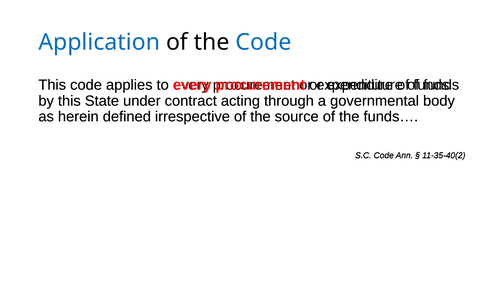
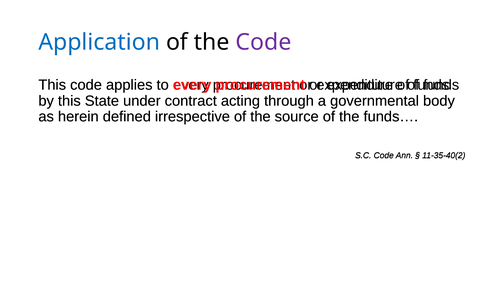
Code colour: blue -> purple (263, 42)
